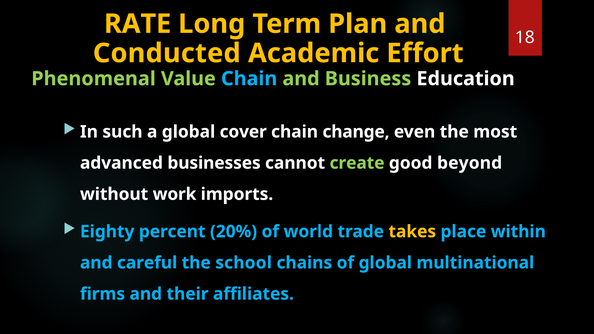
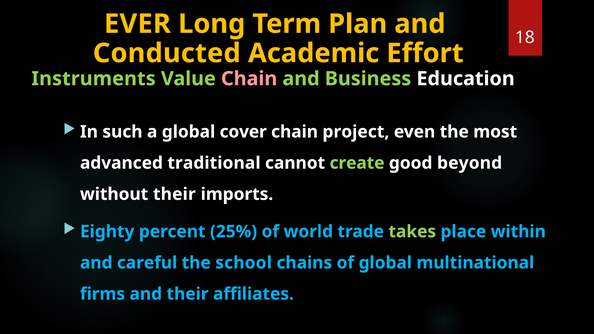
RATE: RATE -> EVER (137, 24)
Phenomenal: Phenomenal -> Instruments (93, 79)
Chain colour: light blue -> pink (249, 79)
change: change -> project (356, 132)
businesses: businesses -> traditional (214, 163)
without work: work -> their (174, 194)
20%: 20% -> 25% (234, 232)
takes colour: yellow -> light green (412, 232)
